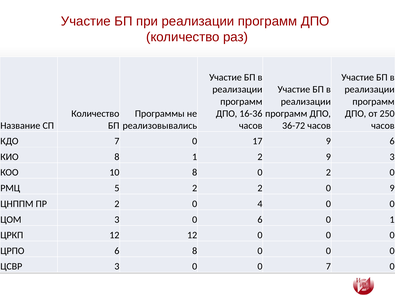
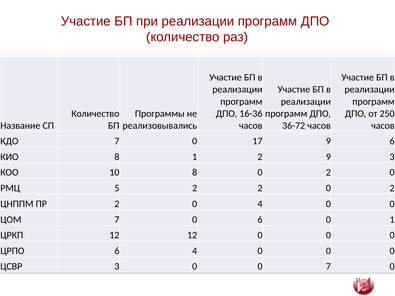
2 0 9: 9 -> 2 (392, 188)
ЦОМ 3: 3 -> 7 (117, 220)
6 8: 8 -> 4 (195, 251)
